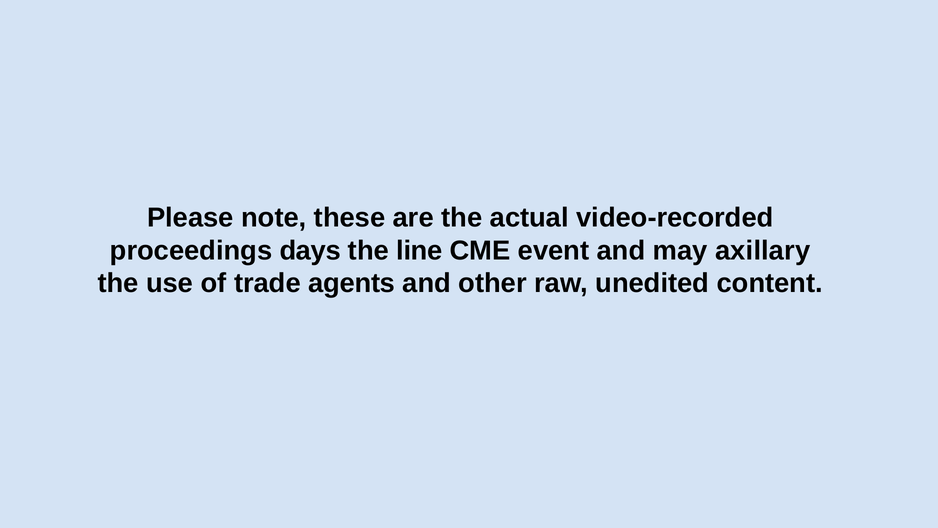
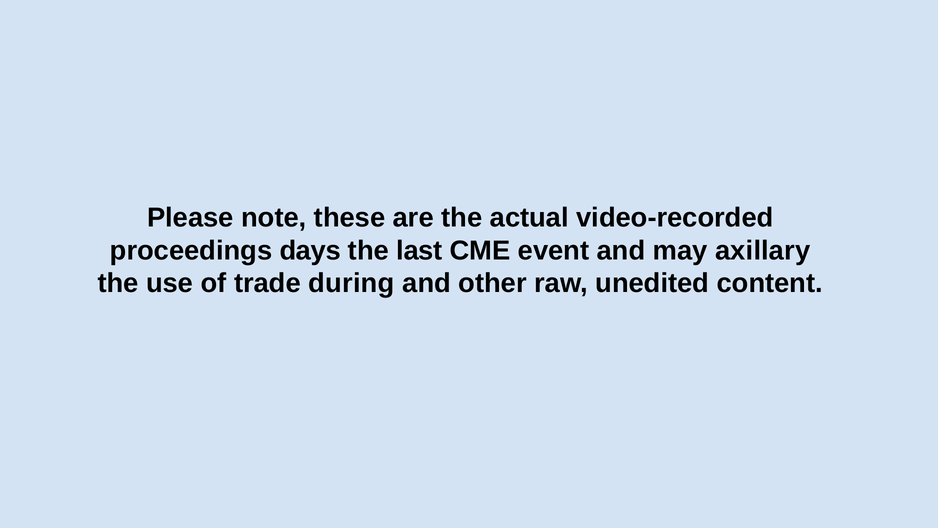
line: line -> last (419, 250)
agents: agents -> during (351, 283)
